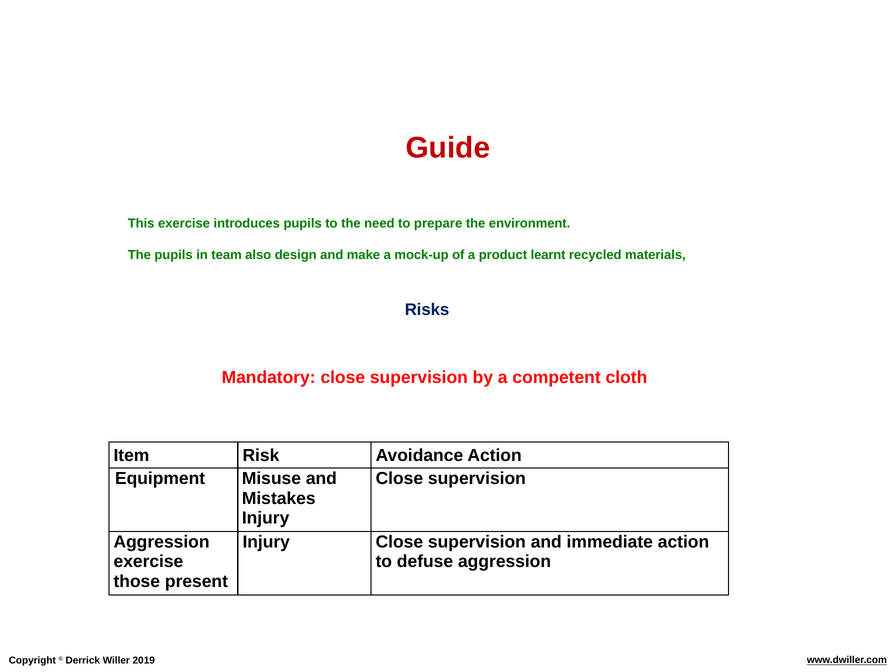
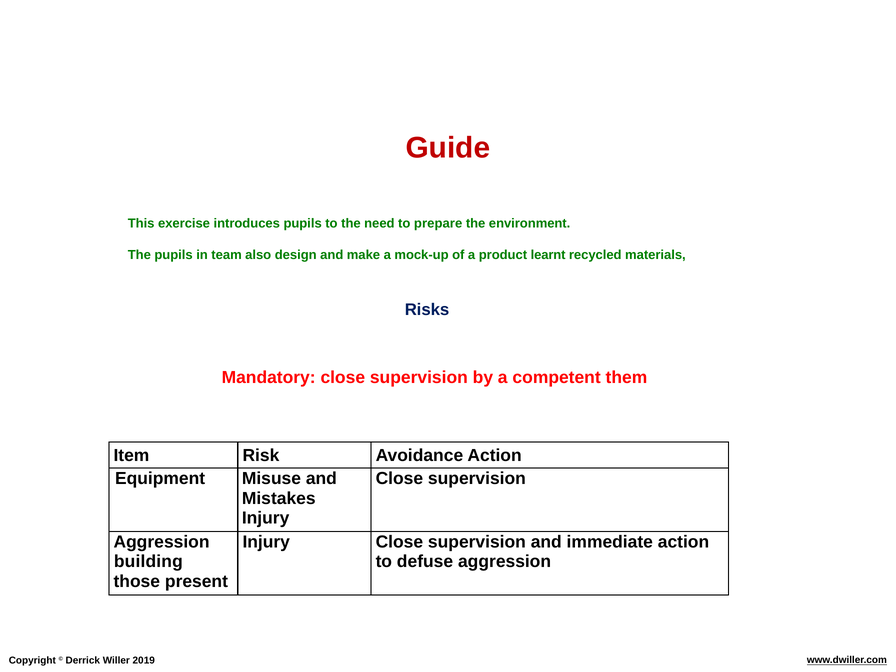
cloth: cloth -> them (626, 377)
exercise: exercise -> building (148, 562)
